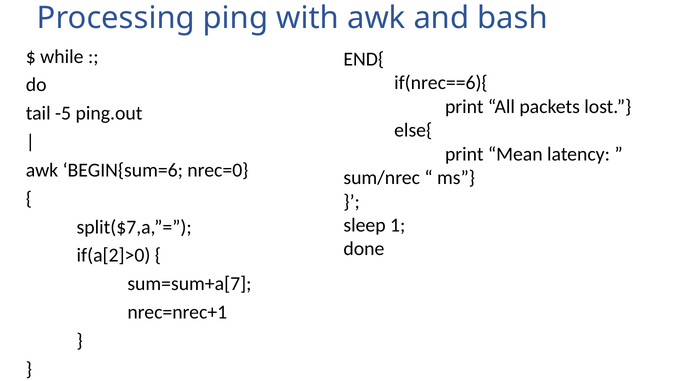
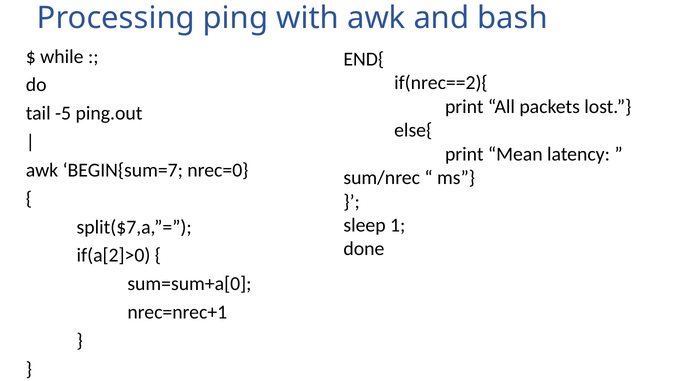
if(nrec==6){: if(nrec==6){ -> if(nrec==2){ (441, 83)
BEGIN{sum=6: BEGIN{sum=6 -> BEGIN{sum=7 (123, 170)
sum=sum+a[7: sum=sum+a[7 -> sum=sum+a[0 (189, 284)
